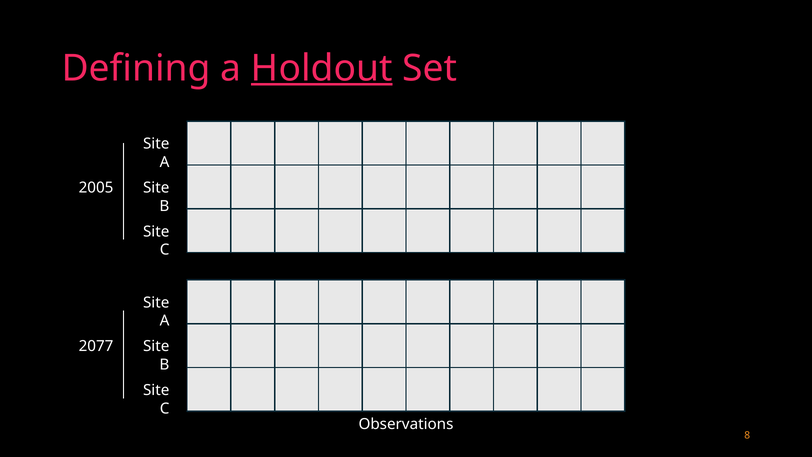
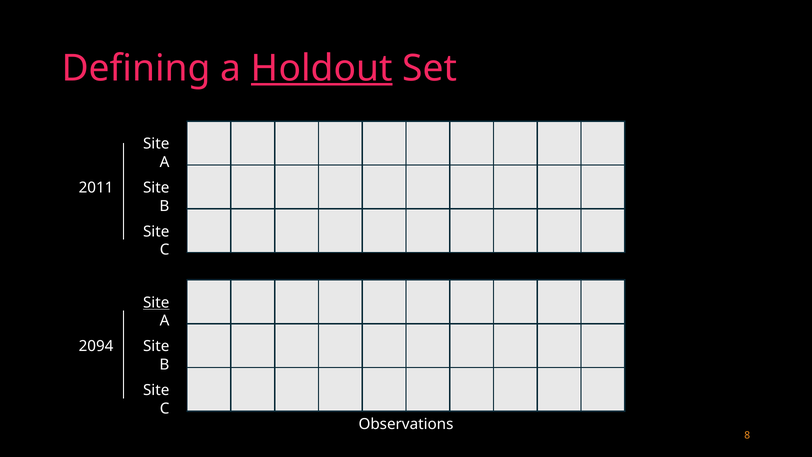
2005: 2005 -> 2011 (96, 188)
Site underline: none -> present (156, 302)
2077: 2077 -> 2094 (96, 346)
